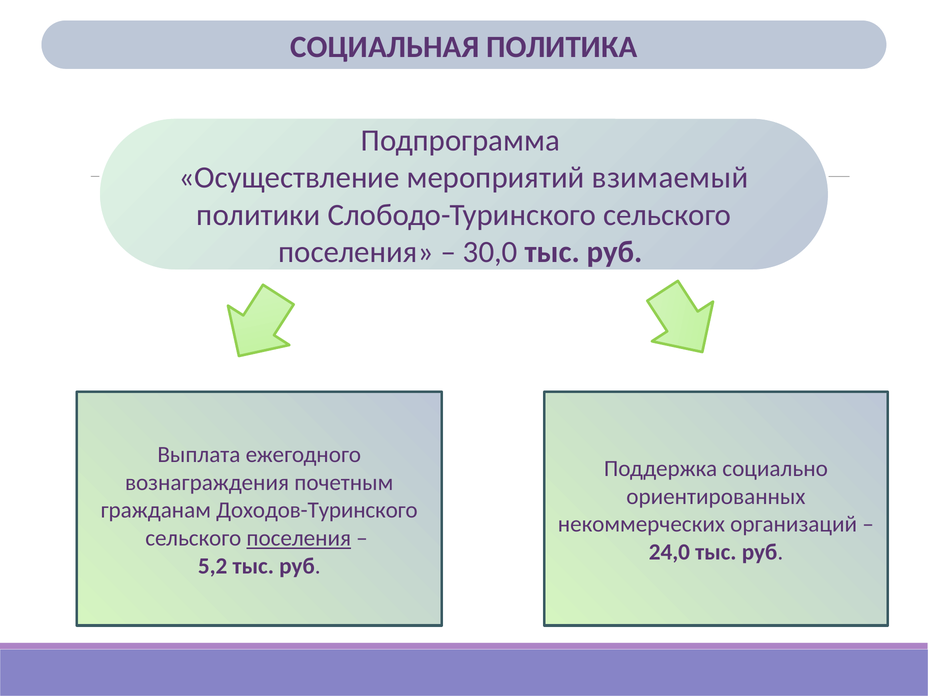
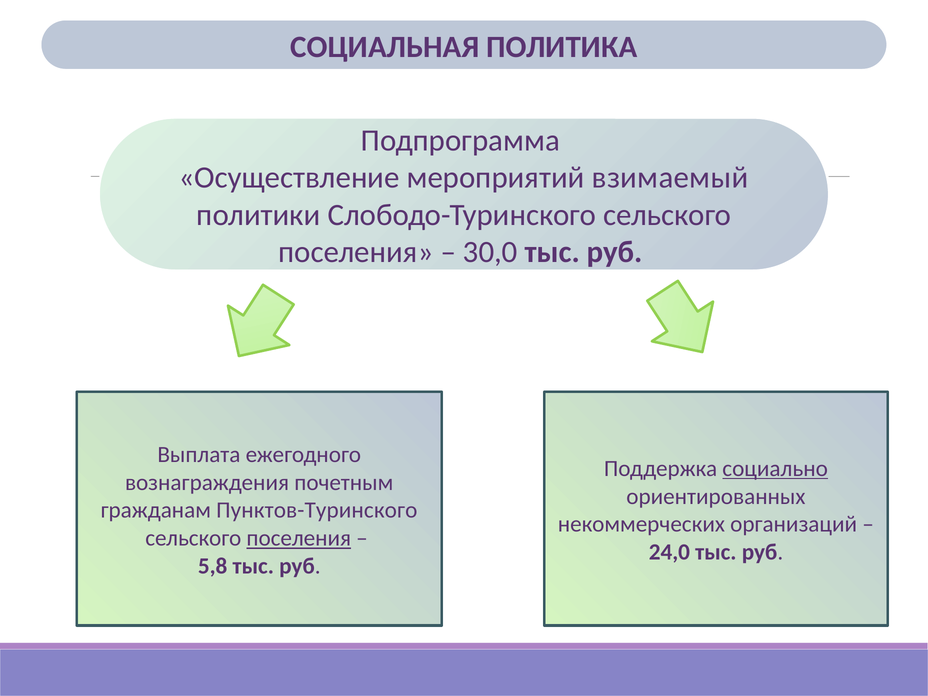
социально underline: none -> present (775, 469)
Доходов-Туринского: Доходов-Туринского -> Пунктов-Туринского (317, 510)
5,2: 5,2 -> 5,8 (213, 566)
